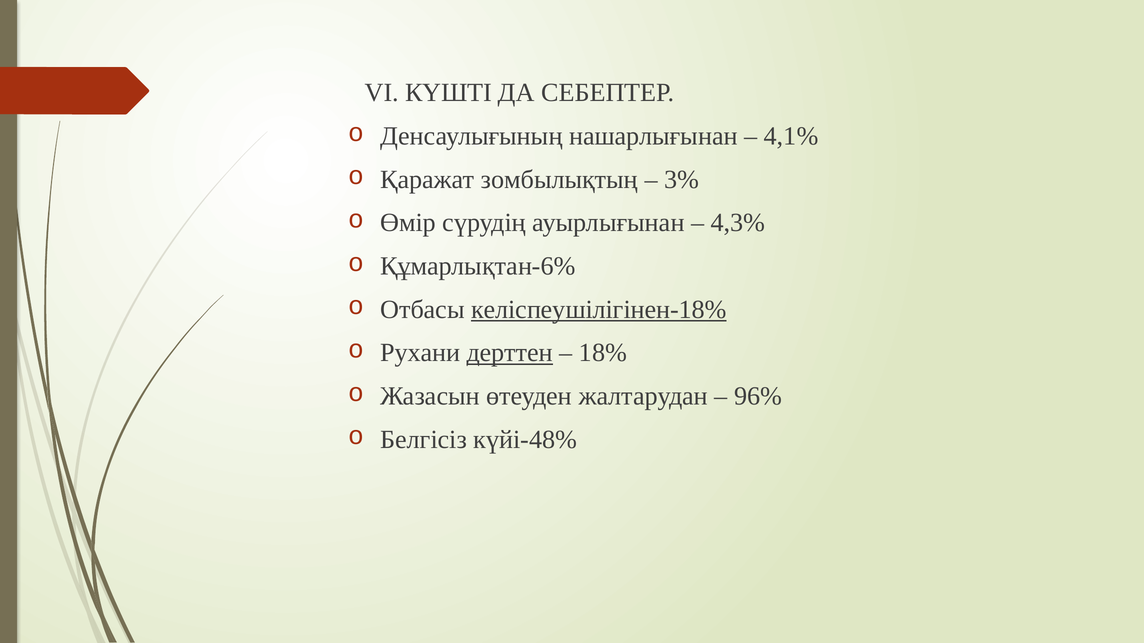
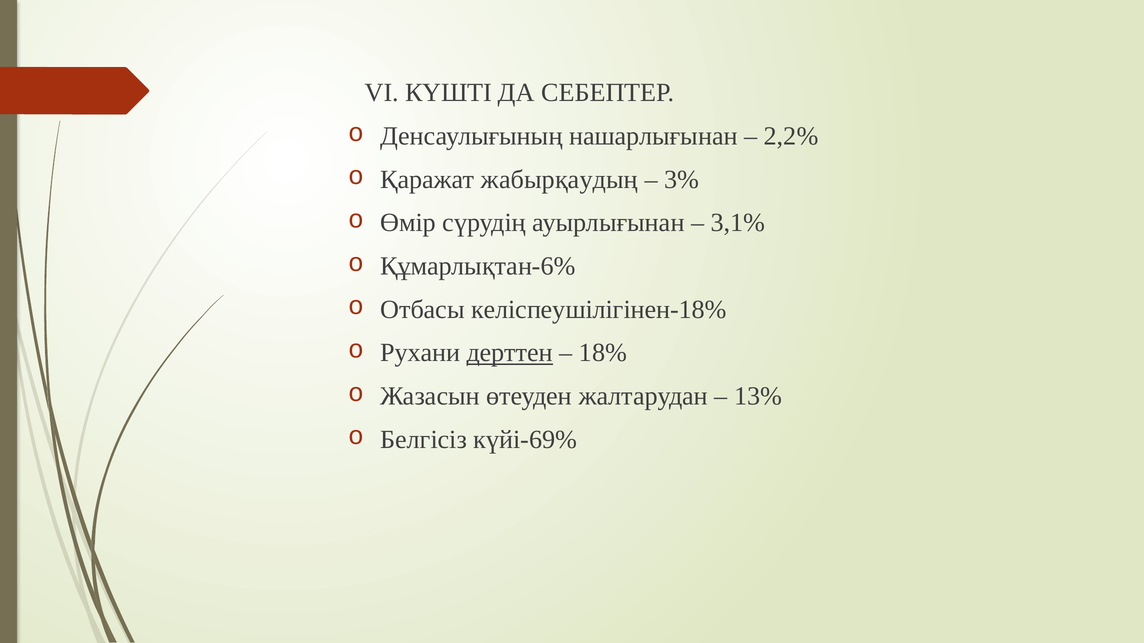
4,1%: 4,1% -> 2,2% (791, 136)
зомбылықтың: зомбылықтың -> жабырқаудың (559, 180)
4,3%: 4,3% -> 3,1% (738, 223)
келіспеушілігінен-18% underline: present -> none (599, 310)
96%: 96% -> 13% (758, 396)
күйі-48%: күйі-48% -> күйі-69% (525, 440)
